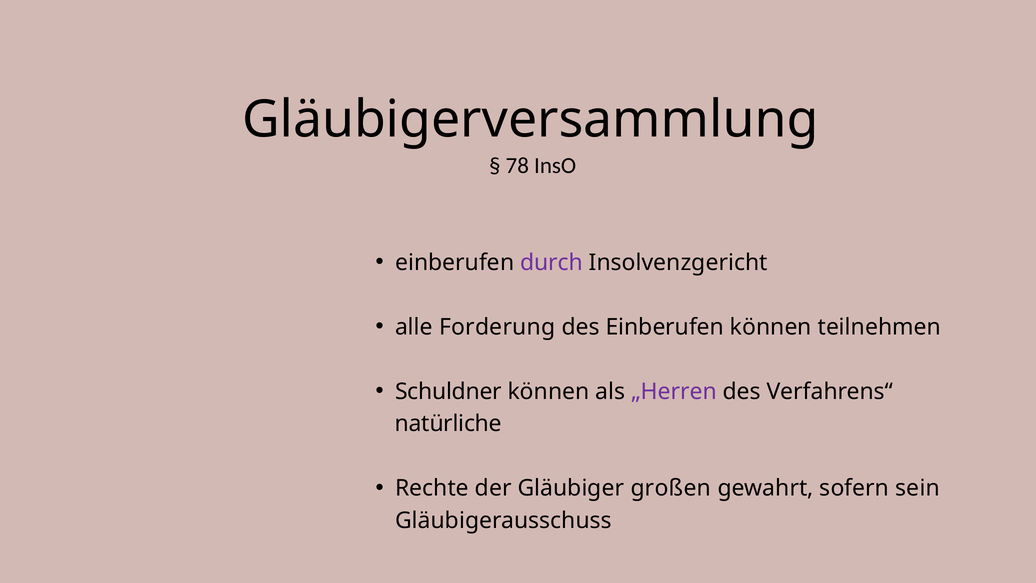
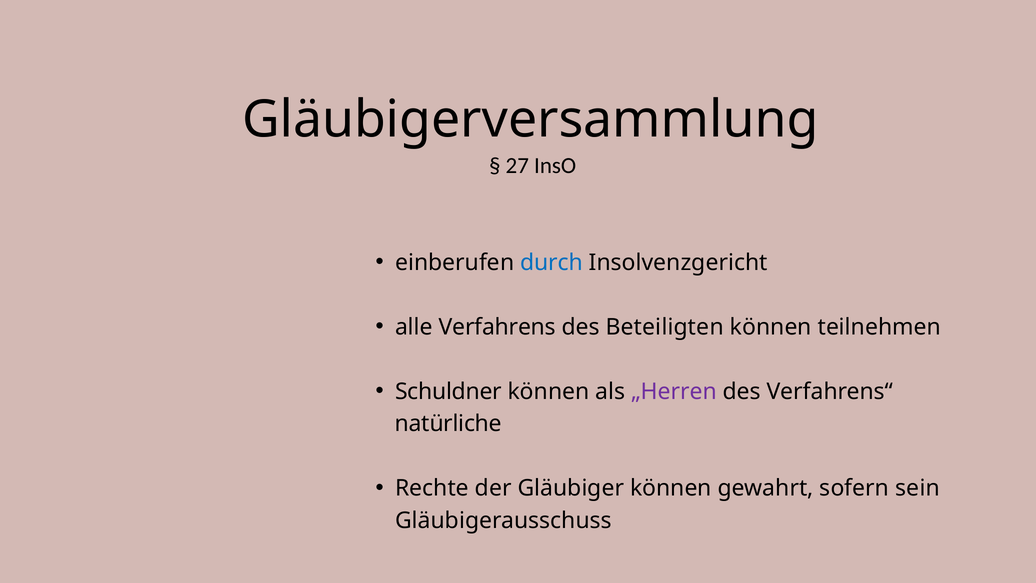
78: 78 -> 27 (517, 166)
durch colour: purple -> blue (552, 263)
Forderung: Forderung -> Verfahrens (497, 327)
des Einberufen: Einberufen -> Beteiligten (665, 327)
Gläubiger großen: großen -> können (671, 488)
